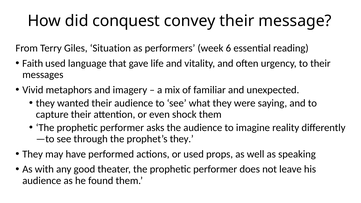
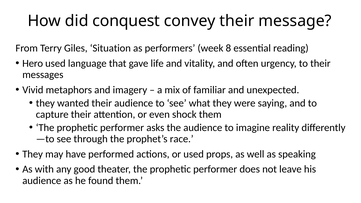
6: 6 -> 8 (228, 48)
Faith: Faith -> Hero (33, 63)
prophet’s they: they -> race (182, 139)
